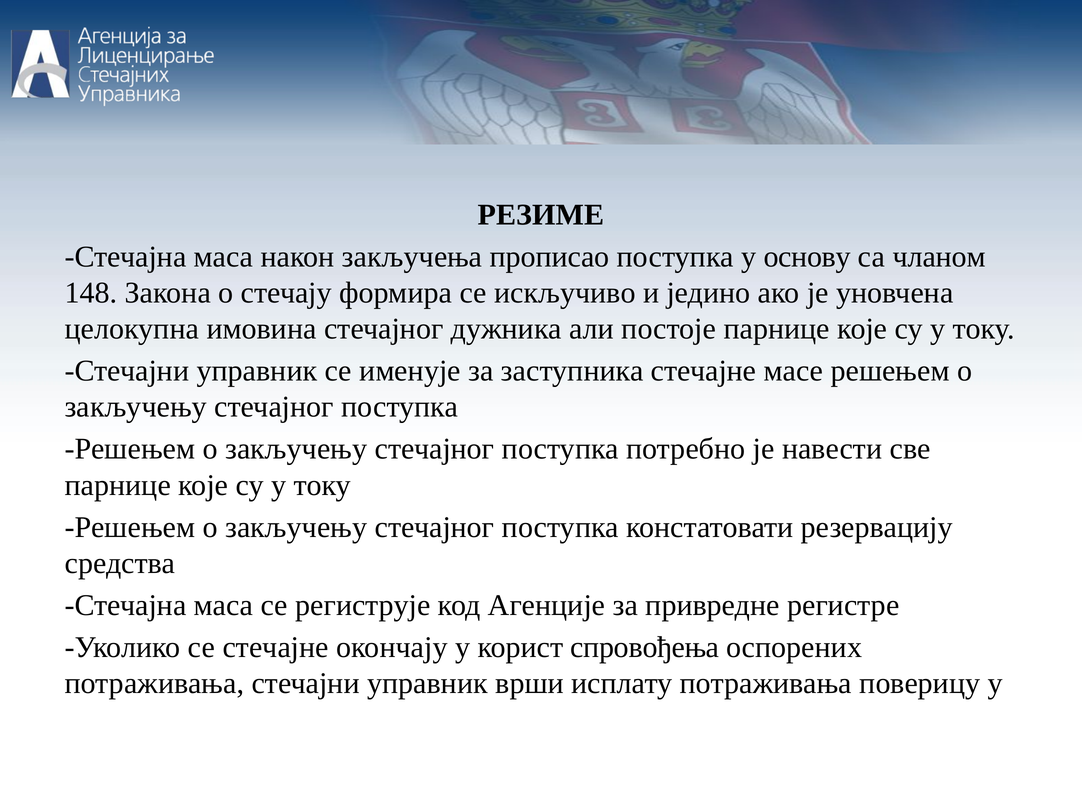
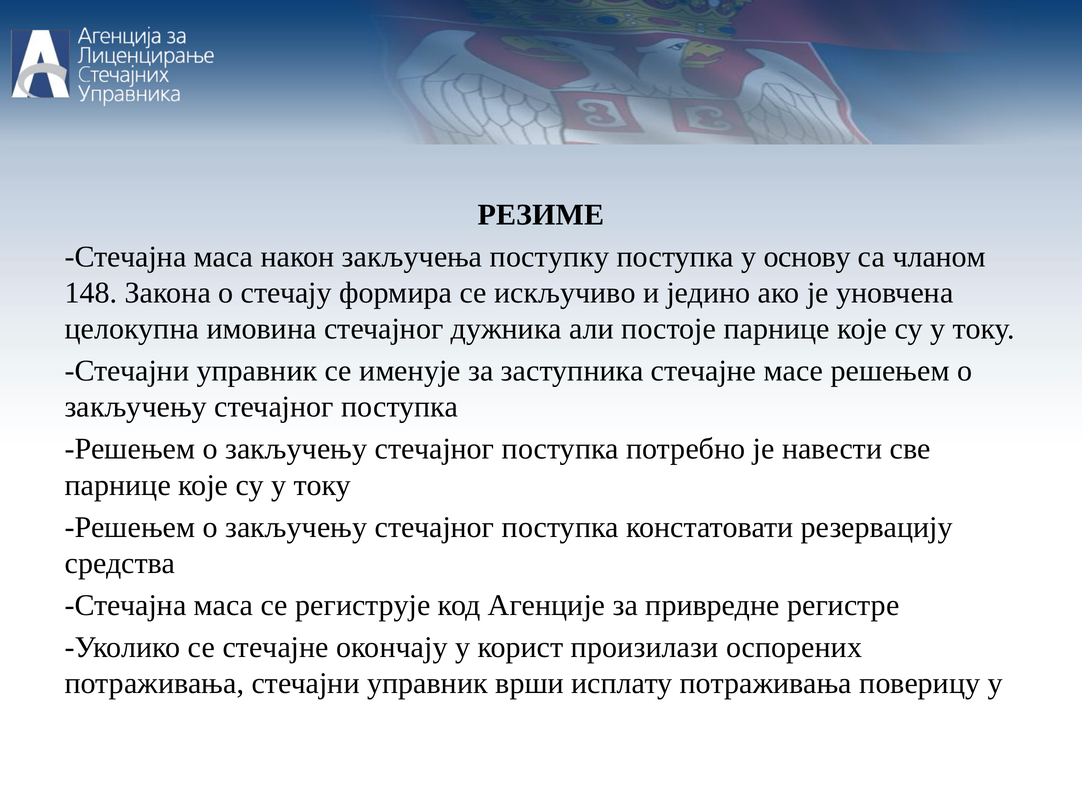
прописао: прописао -> поступку (550, 257)
спровођења: спровођења -> произилази (645, 648)
